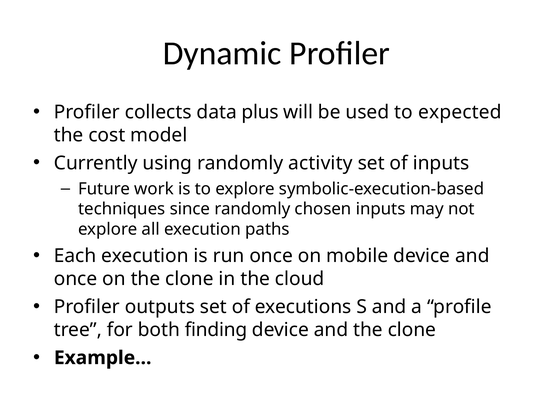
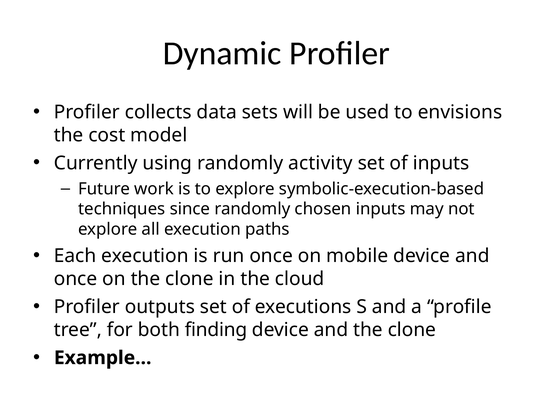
plus: plus -> sets (260, 112)
expected: expected -> envisions (460, 112)
